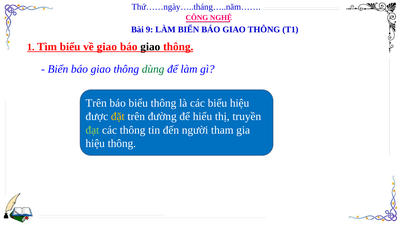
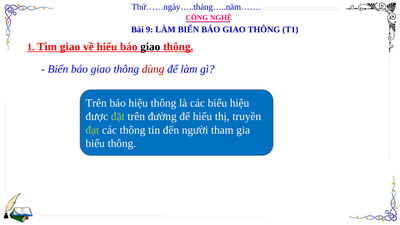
Tìm biểu: biểu -> giao (70, 47)
về giao: giao -> hiểu (107, 47)
dùng colour: green -> red (153, 69)
báo biểu: biểu -> hiệu (138, 103)
đặt colour: yellow -> light green (118, 116)
hiệu: hiệu -> biểu (95, 143)
